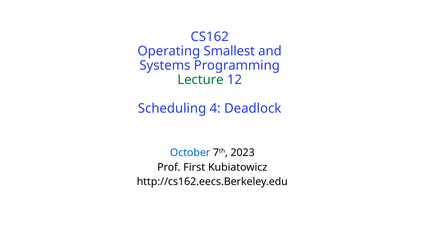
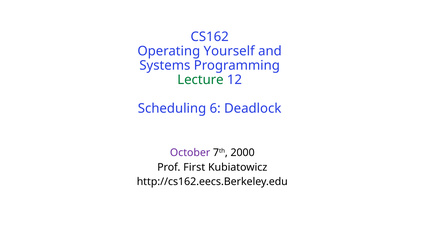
Smallest: Smallest -> Yourself (229, 51)
4: 4 -> 6 (215, 108)
October colour: blue -> purple (190, 152)
2023: 2023 -> 2000 (243, 152)
